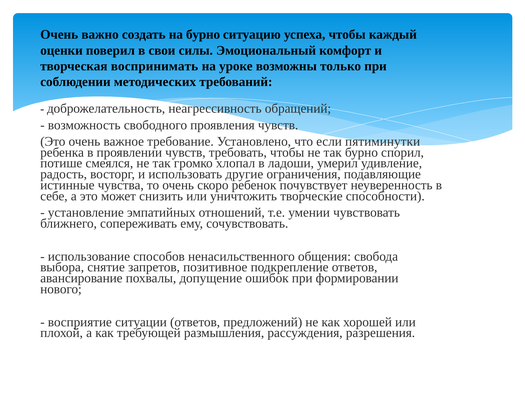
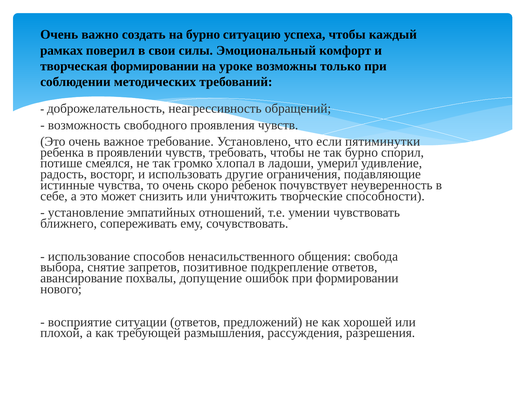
оценки: оценки -> рамках (62, 50)
творческая воспринимать: воспринимать -> формировании (155, 66)
